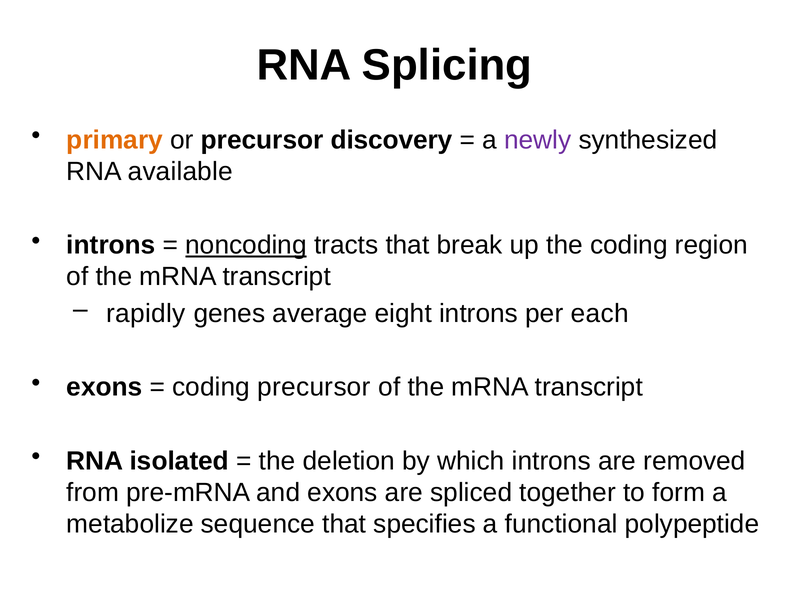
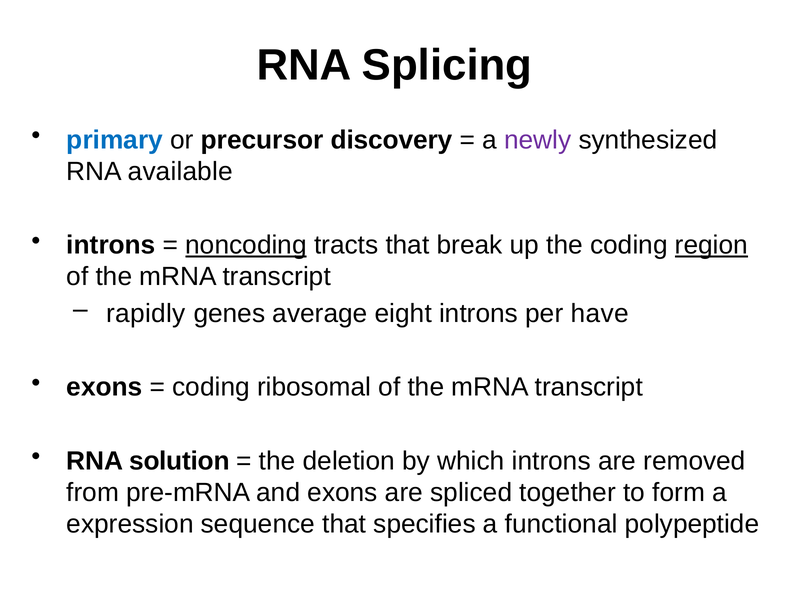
primary colour: orange -> blue (115, 140)
region underline: none -> present (712, 245)
each: each -> have (600, 313)
coding precursor: precursor -> ribosomal (314, 387)
isolated: isolated -> solution (179, 461)
metabolize: metabolize -> expression (130, 524)
